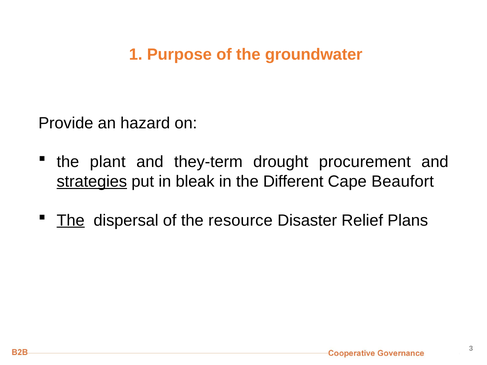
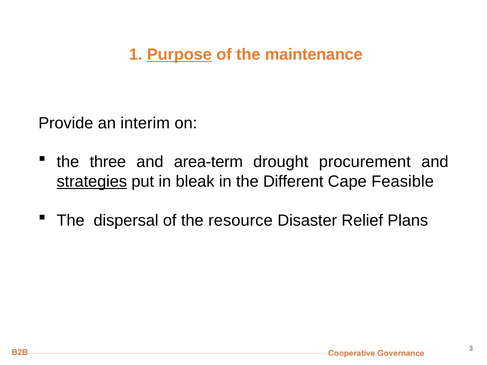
Purpose underline: none -> present (179, 55)
groundwater: groundwater -> maintenance (314, 55)
hazard: hazard -> interim (145, 123)
plant: plant -> three (108, 162)
they-term: they-term -> area-term (208, 162)
Beaufort: Beaufort -> Feasible (403, 182)
The underline: present -> none (71, 220)
